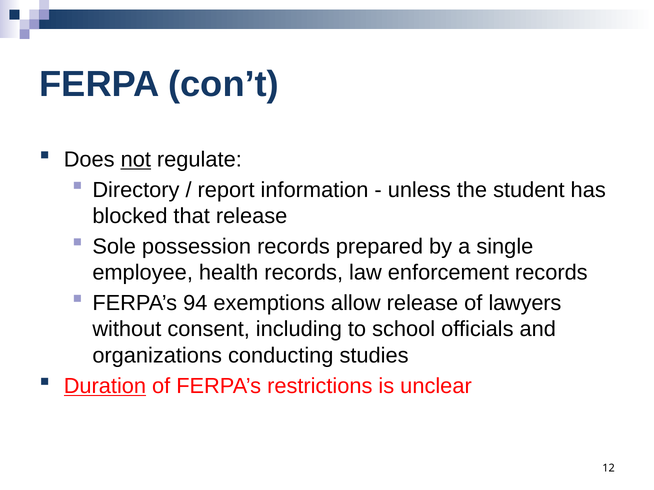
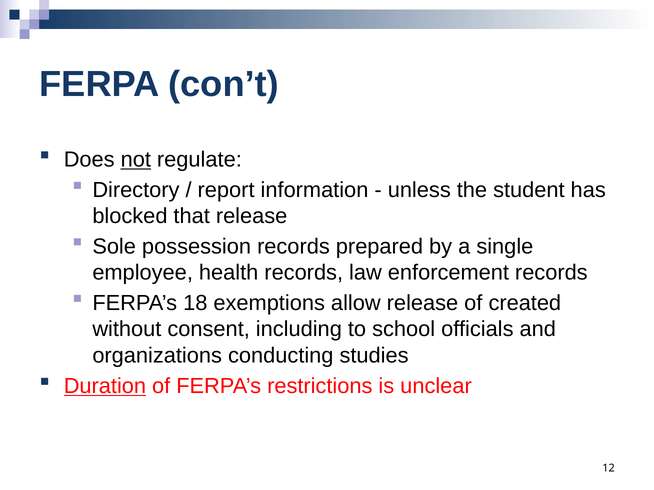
94: 94 -> 18 (195, 303)
lawyers: lawyers -> created (525, 303)
